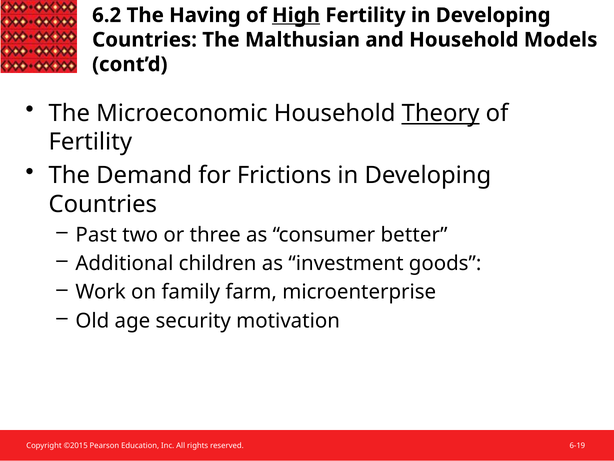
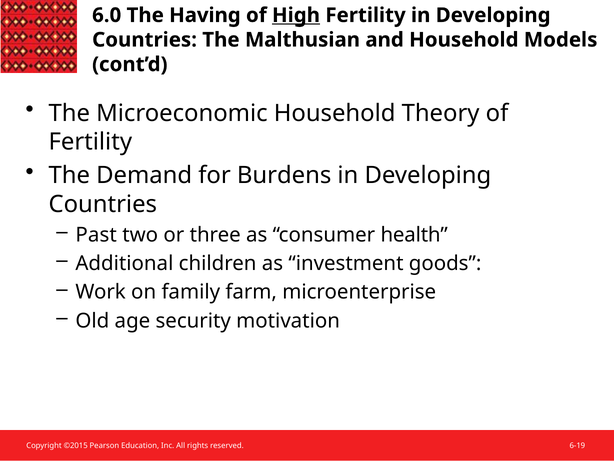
6.2: 6.2 -> 6.0 (107, 15)
Theory underline: present -> none (441, 113)
Frictions: Frictions -> Burdens (284, 175)
better: better -> health (414, 234)
